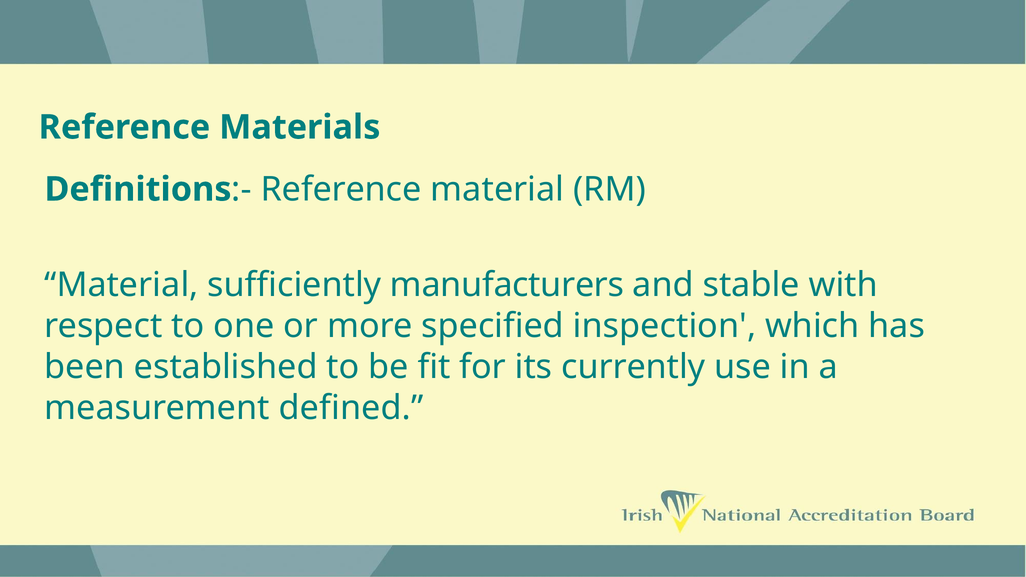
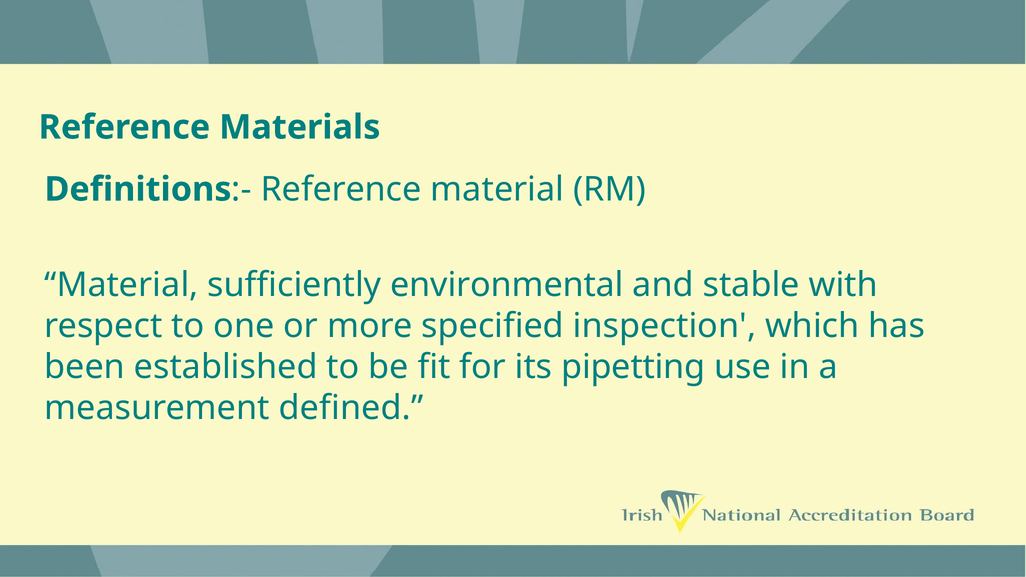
manufacturers: manufacturers -> environmental (507, 285)
currently: currently -> pipetting (633, 367)
